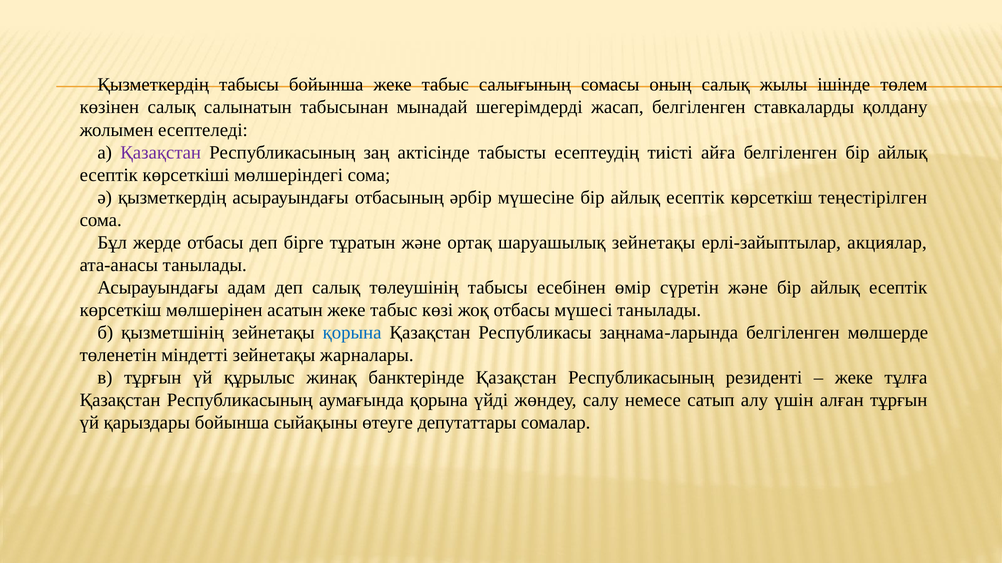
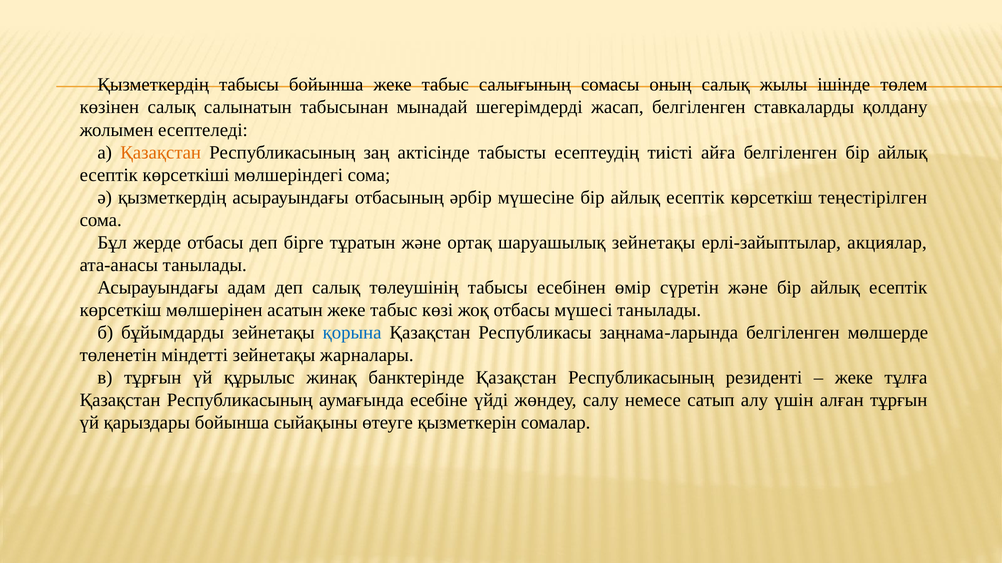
Қазақстан colour: purple -> orange (161, 153)
қызметшінің: қызметшінің -> бұйымдарды (173, 333)
аумағында қорына: қорына -> есебіне (439, 400)
депутаттары: депутаттары -> қызметкерін (467, 423)
